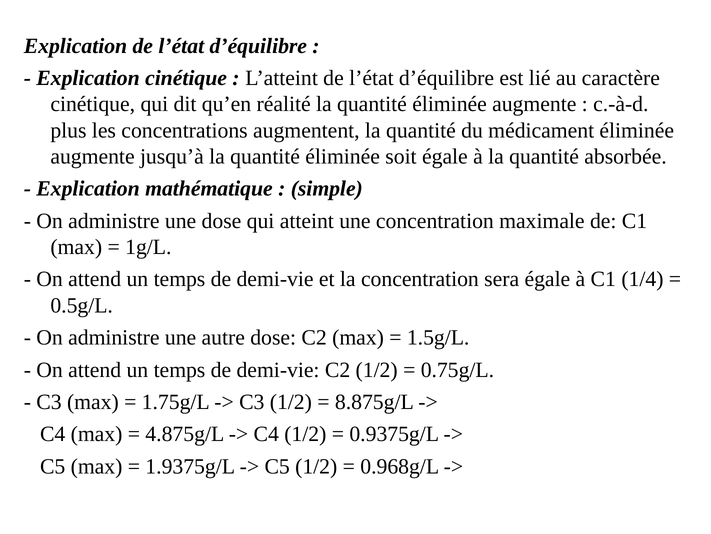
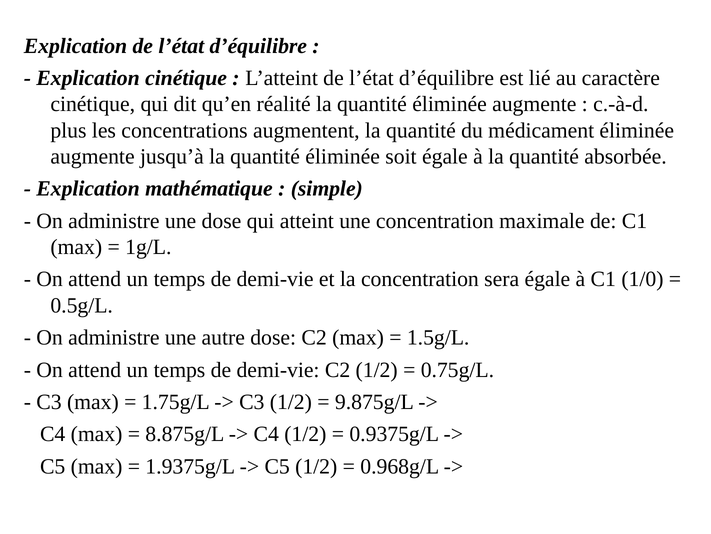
1/4: 1/4 -> 1/0 (642, 279)
8.875g/L: 8.875g/L -> 9.875g/L (374, 402)
4.875g/L: 4.875g/L -> 8.875g/L (185, 434)
